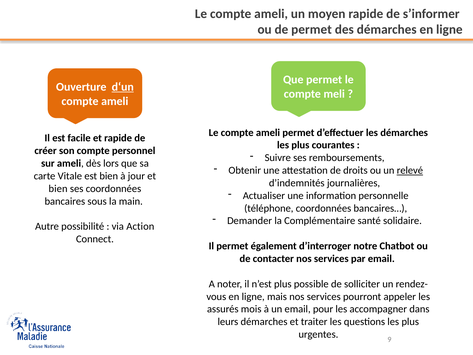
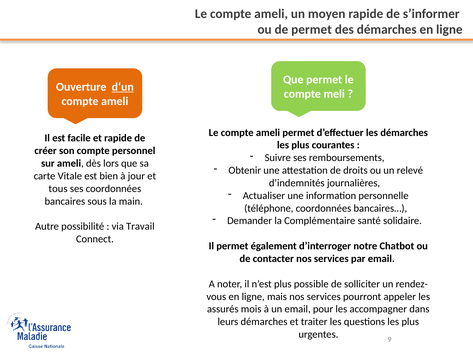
relevé underline: present -> none (410, 170)
bien: bien -> tous (58, 189)
Action: Action -> Travail (140, 226)
